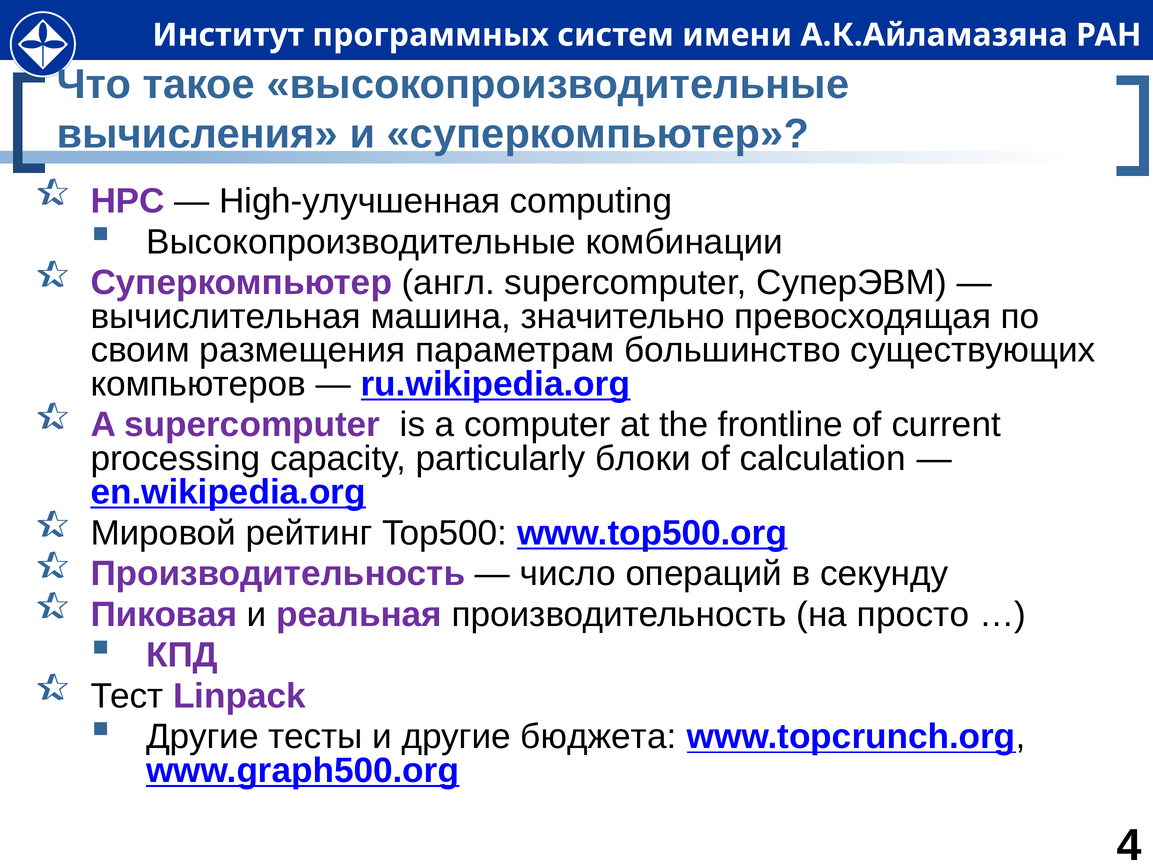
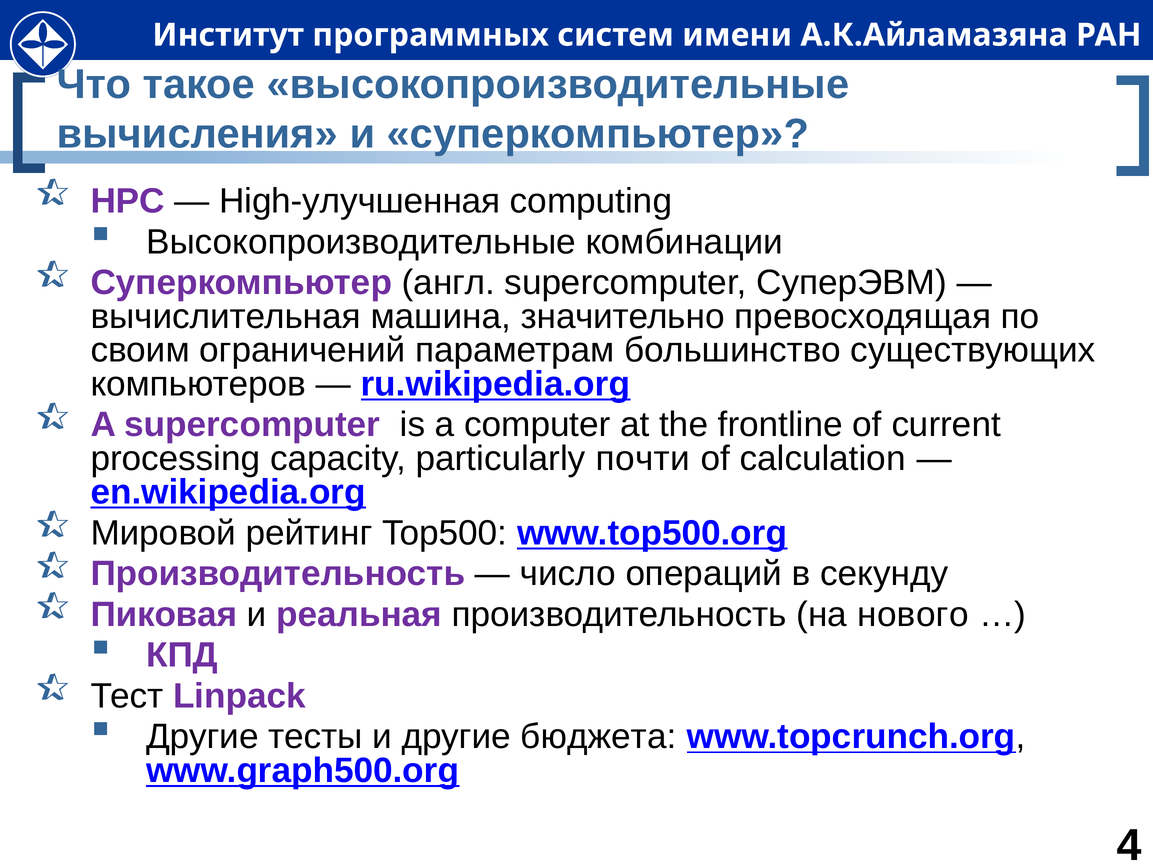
размещения: размещения -> ограничений (302, 350)
блоки: блоки -> почти (643, 459)
просто: просто -> нового (913, 615)
